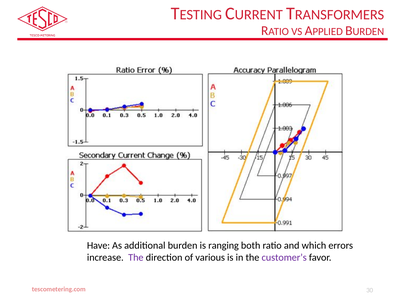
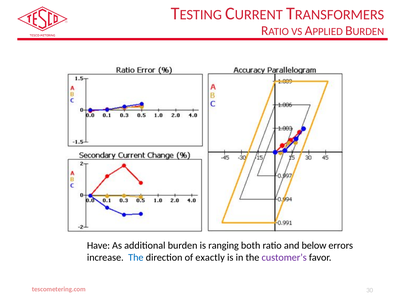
which: which -> below (314, 245)
The colour: purple -> blue (136, 257)
various: various -> exactly (210, 257)
